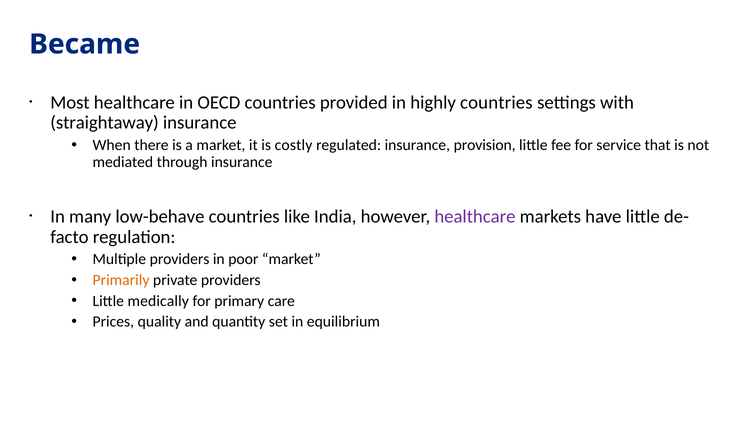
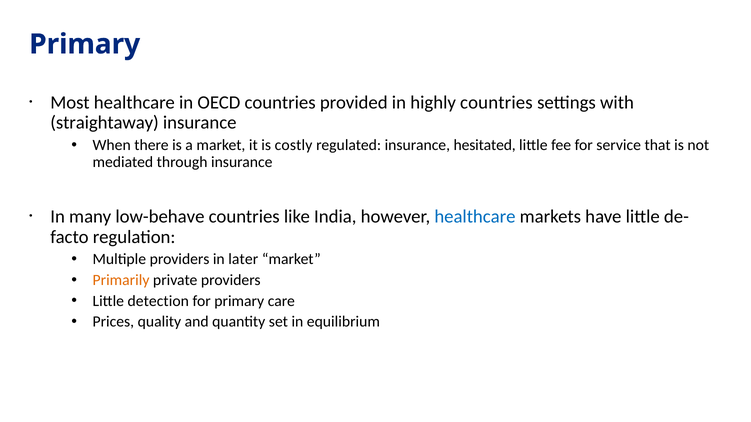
Became: Became -> Primary (85, 44)
provision: provision -> hesitated (485, 145)
healthcare colour: purple -> blue (475, 217)
poor: poor -> later (243, 260)
medically: medically -> detection (158, 301)
